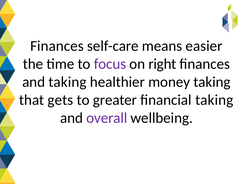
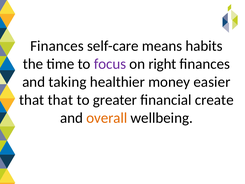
easier: easier -> habits (204, 46)
money taking: taking -> easier (212, 82)
that gets: gets -> that (60, 100)
financial taking: taking -> create (214, 100)
overall colour: purple -> orange (107, 118)
